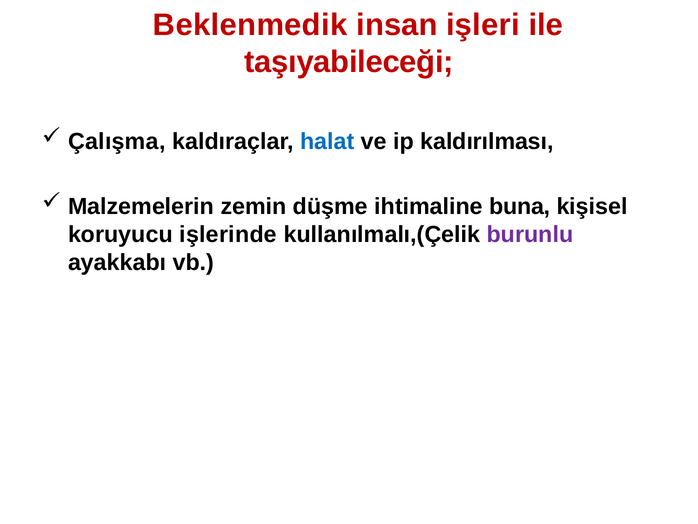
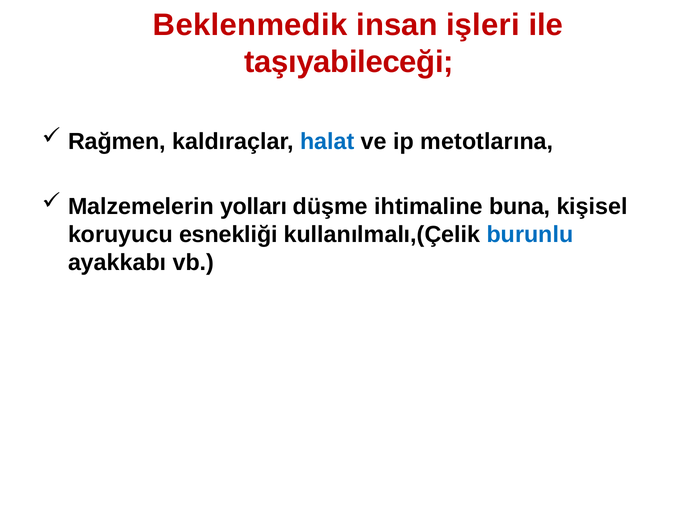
Çalışma: Çalışma -> Rağmen (117, 141)
kaldırılması: kaldırılması -> metotlarına (487, 141)
zemin: zemin -> yolları (254, 206)
işlerinde: işlerinde -> esnekliği (228, 234)
burunlu colour: purple -> blue (530, 234)
